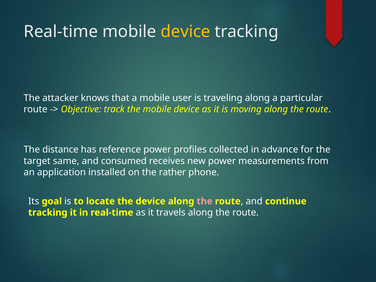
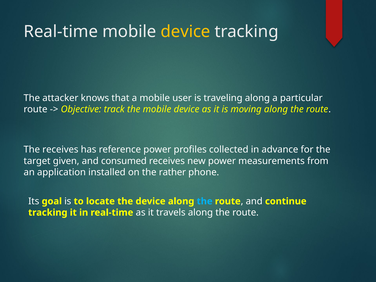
The distance: distance -> receives (60, 150)
same: same -> given (66, 161)
the colour: pink -> light blue (205, 201)
